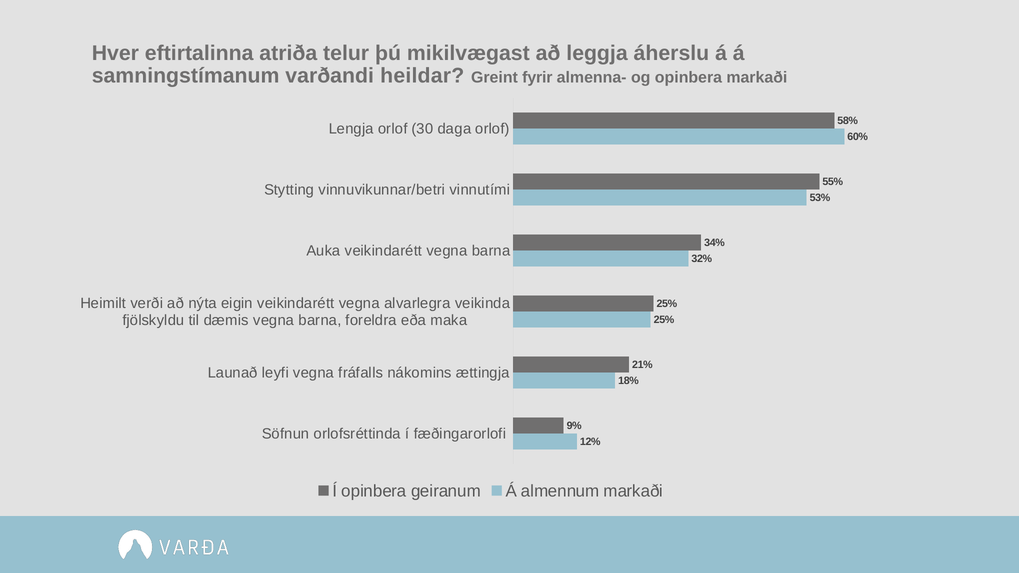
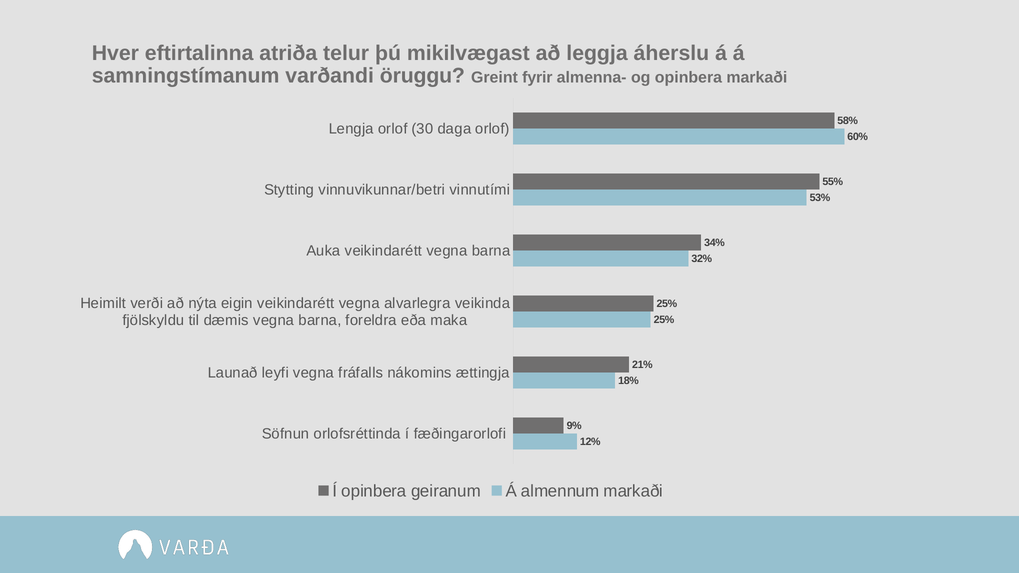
heildar: heildar -> öruggu (422, 76)
